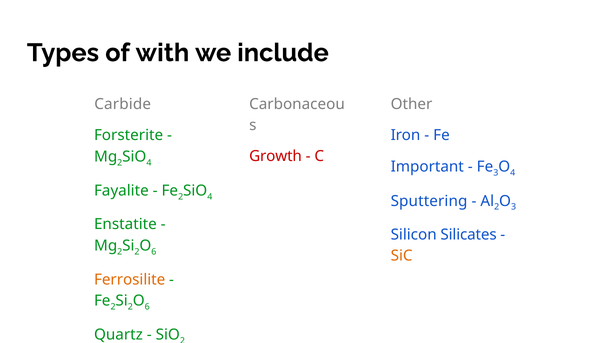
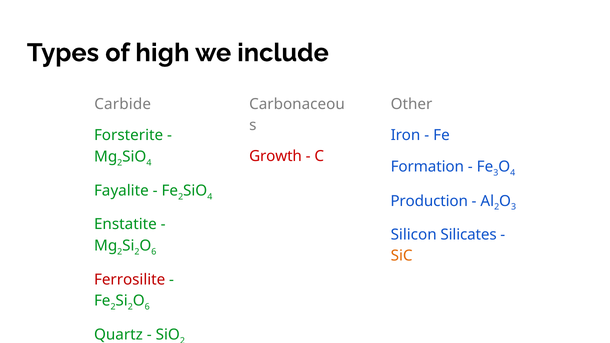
with: with -> high (162, 53)
Important: Important -> Formation (427, 167)
Sputtering: Sputtering -> Production (429, 201)
Ferrosilite colour: orange -> red (130, 280)
